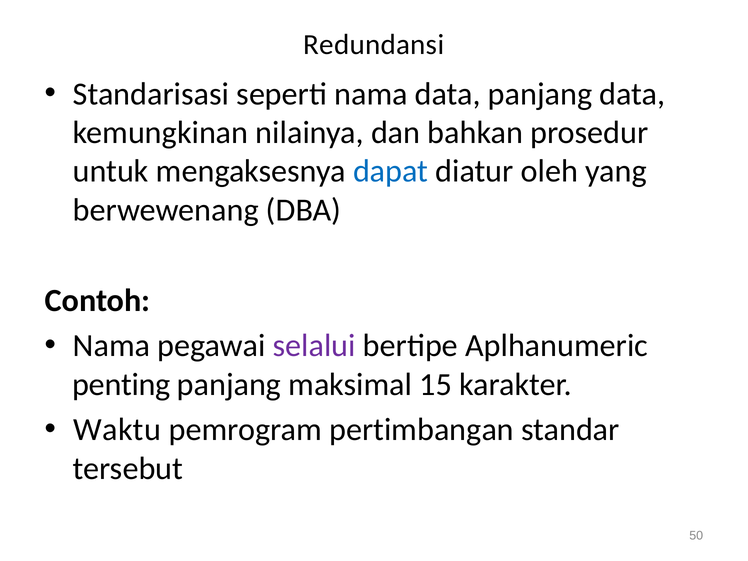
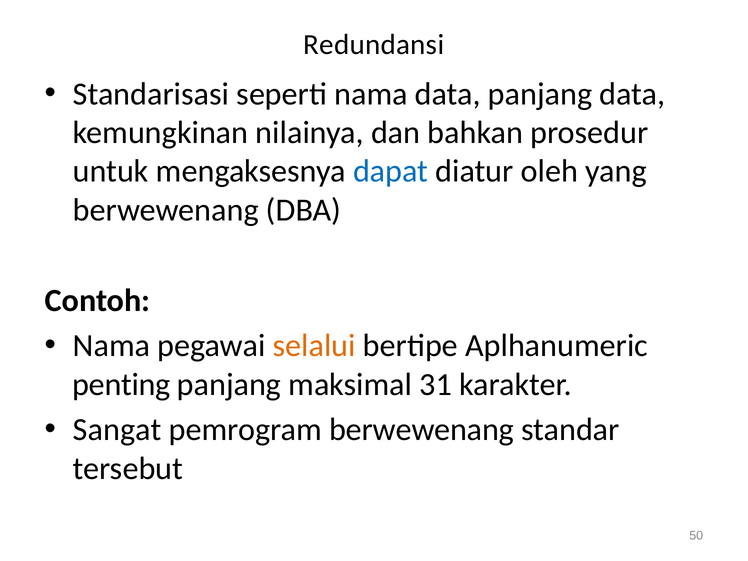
selalui colour: purple -> orange (314, 346)
15: 15 -> 31 (436, 385)
Waktu: Waktu -> Sangat (117, 430)
pemrogram pertimbangan: pertimbangan -> berwewenang (422, 430)
